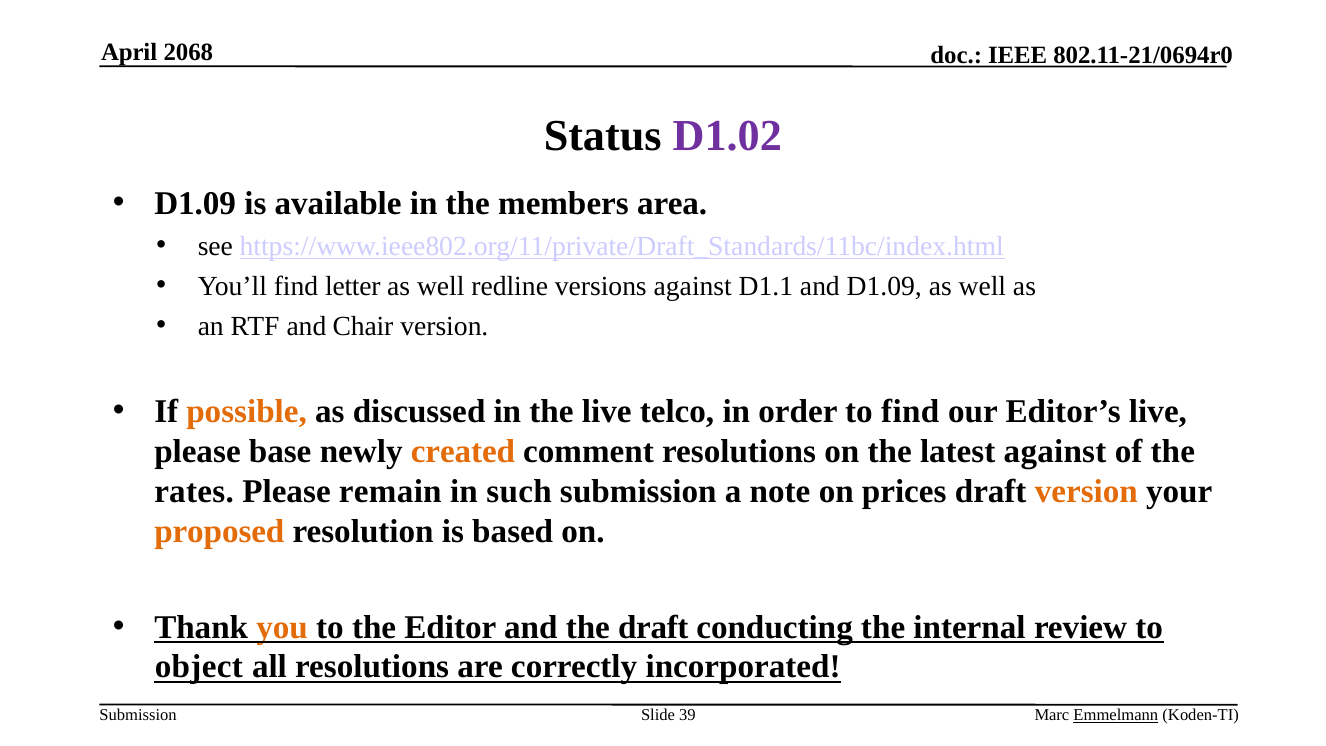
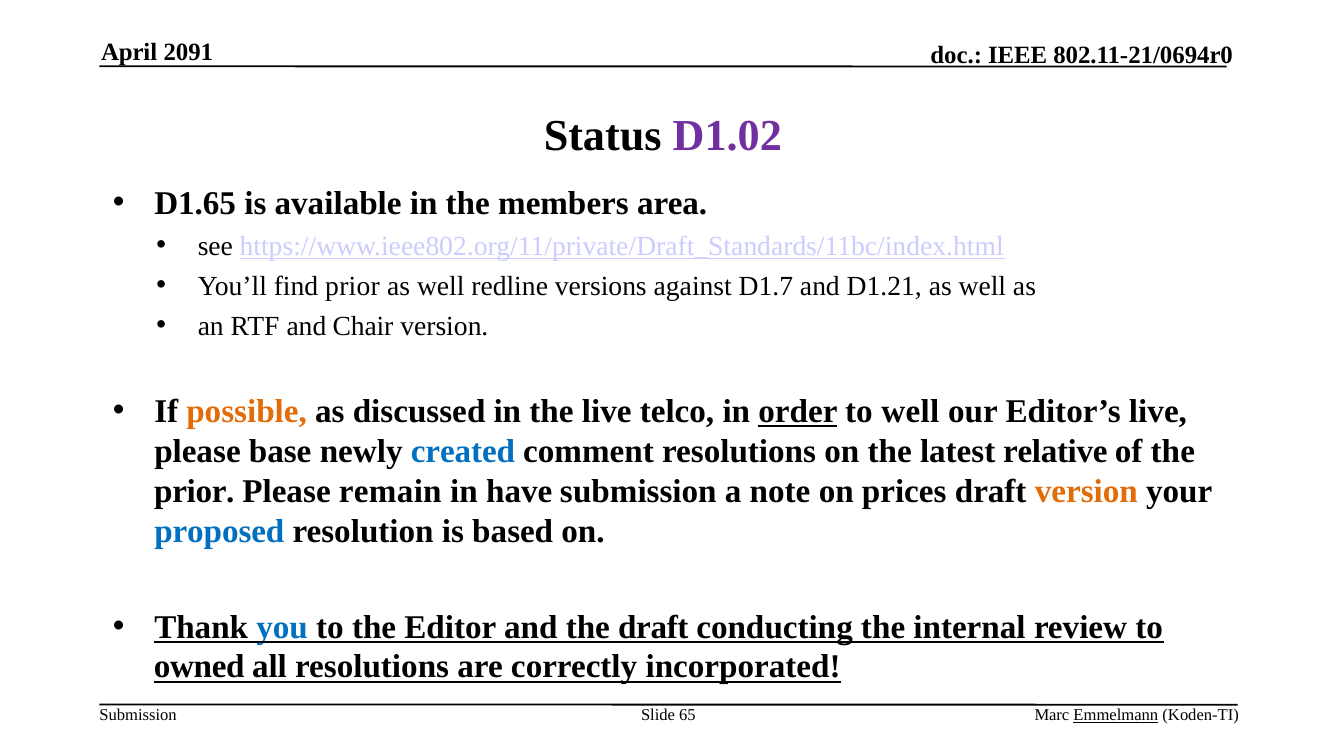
2068: 2068 -> 2091 (188, 53)
D1.09: D1.09 -> D1.65 (195, 203)
find letter: letter -> prior (353, 286)
D1.1: D1.1 -> D1.7 (766, 286)
and D1.09: D1.09 -> D1.21 (884, 286)
order underline: none -> present (798, 412)
to find: find -> well (910, 412)
created colour: orange -> blue (463, 451)
latest against: against -> relative (1055, 451)
rates: rates -> prior (194, 491)
such: such -> have (519, 491)
proposed colour: orange -> blue (219, 531)
you colour: orange -> blue (282, 627)
object: object -> owned (199, 667)
39: 39 -> 65 (687, 715)
